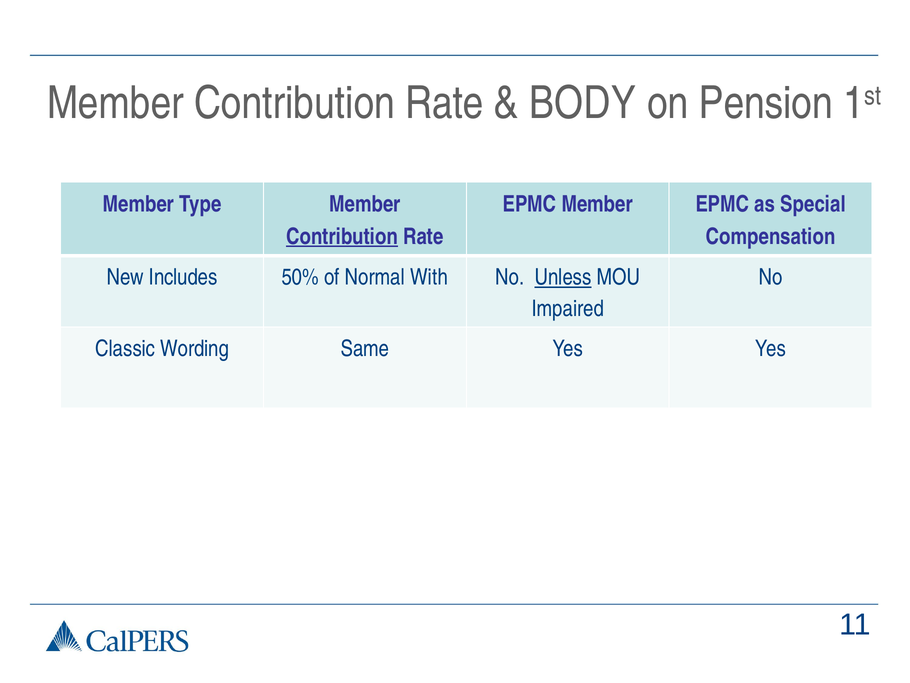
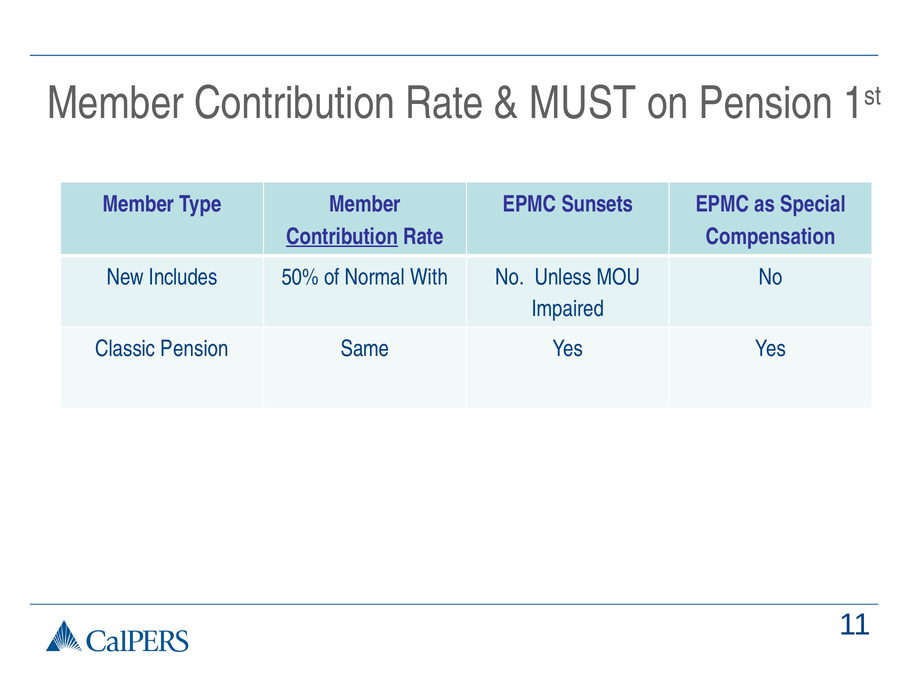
BODY: BODY -> MUST (583, 103)
EPMC Member: Member -> Sunsets (597, 204)
Unless underline: present -> none (563, 277)
Classic Wording: Wording -> Pension (195, 349)
